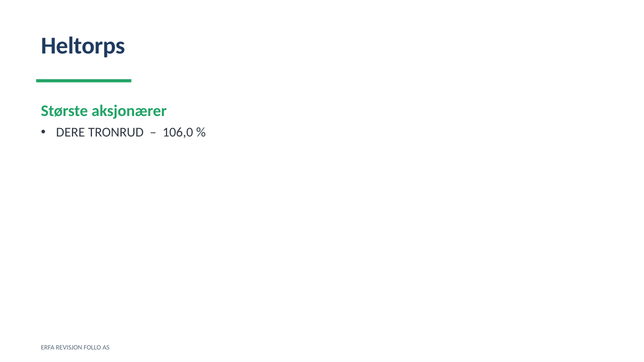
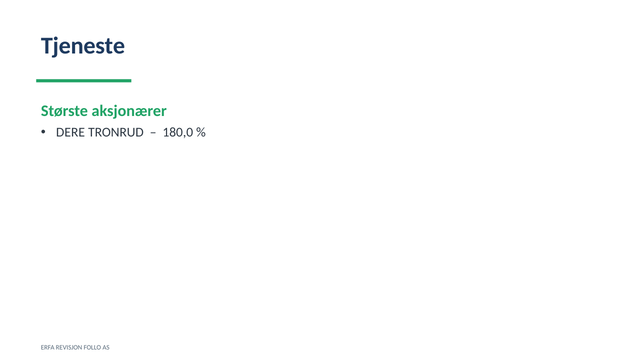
Heltorps: Heltorps -> Tjeneste (83, 46)
106,0: 106,0 -> 180,0 (178, 132)
